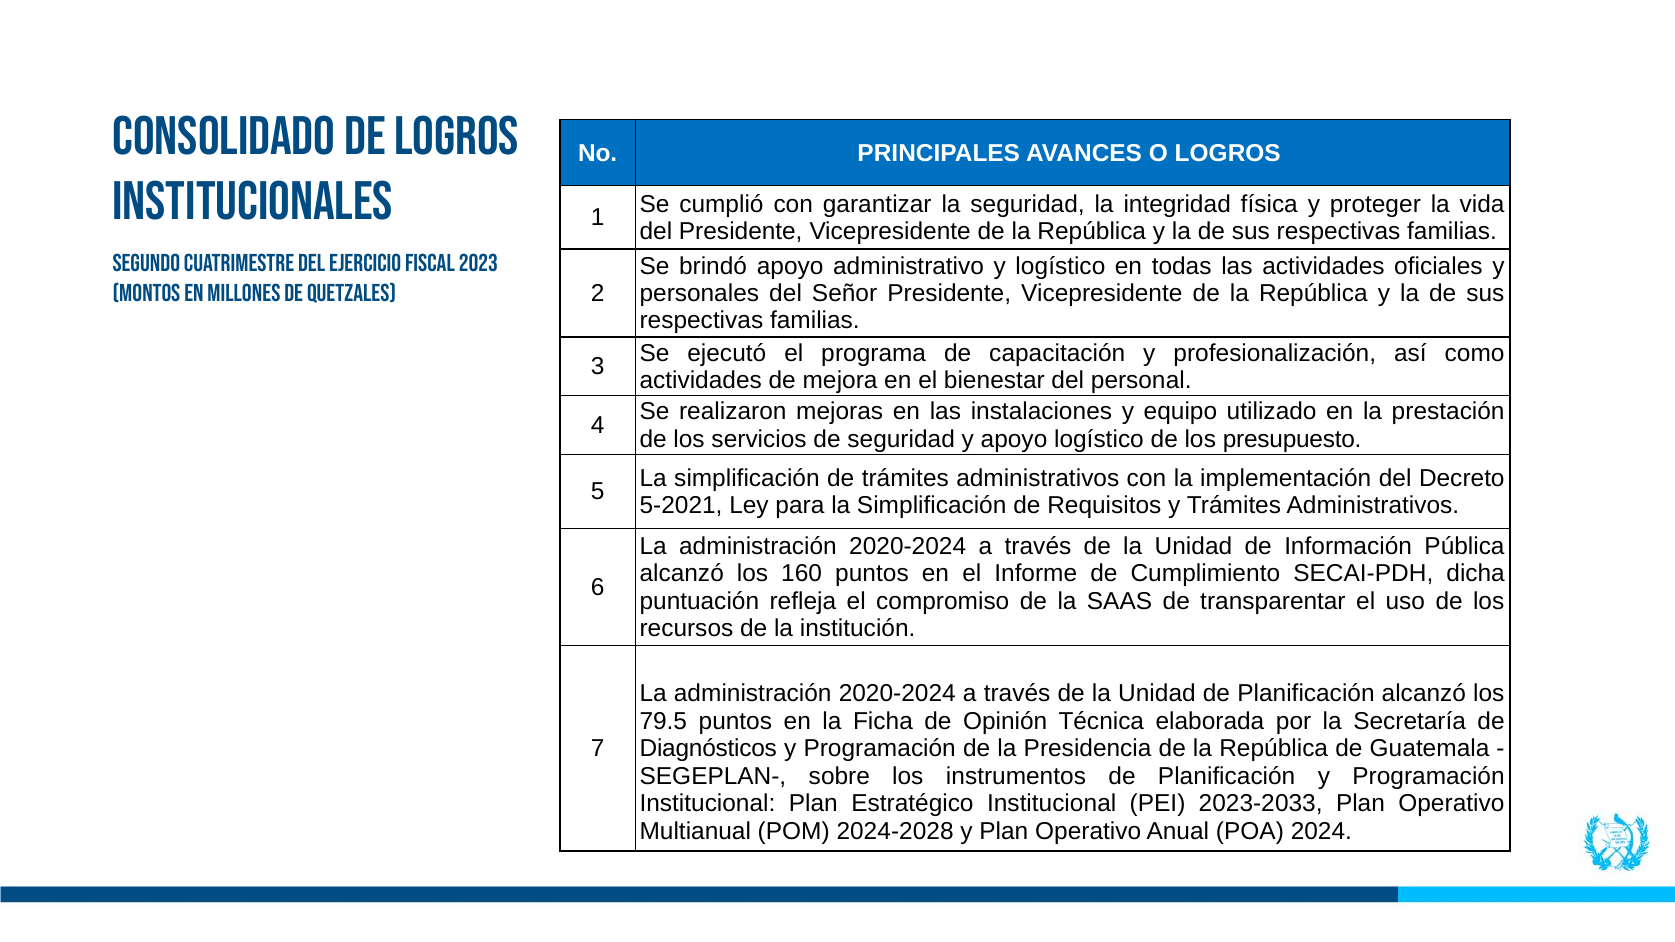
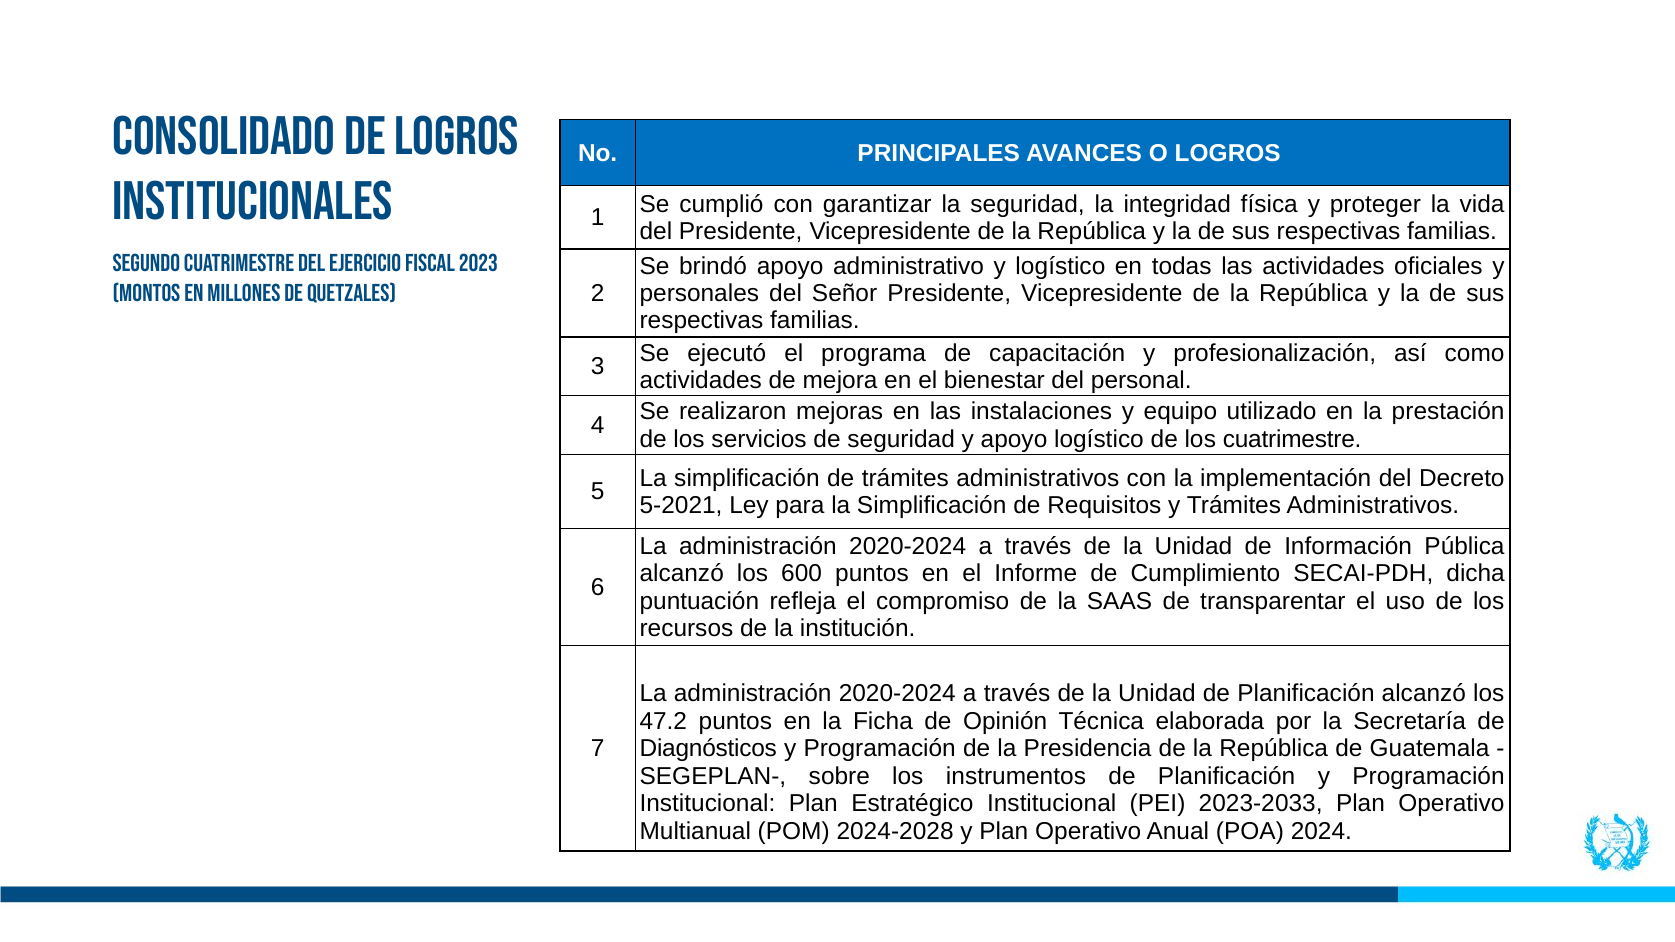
los presupuesto: presupuesto -> cuatrimestre (1292, 439)
160: 160 -> 600 (802, 574)
79.5: 79.5 -> 47.2 (663, 721)
